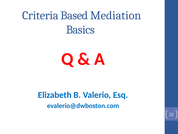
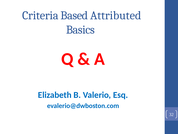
Mediation: Mediation -> Attributed (116, 15)
